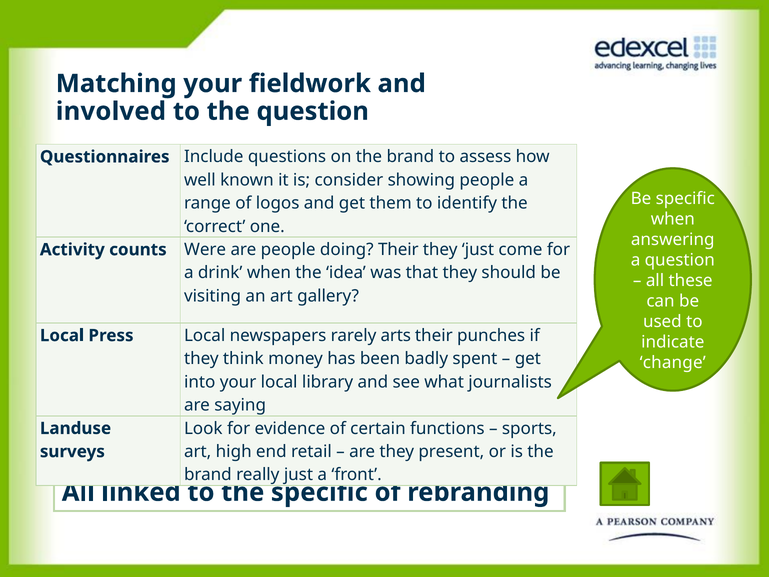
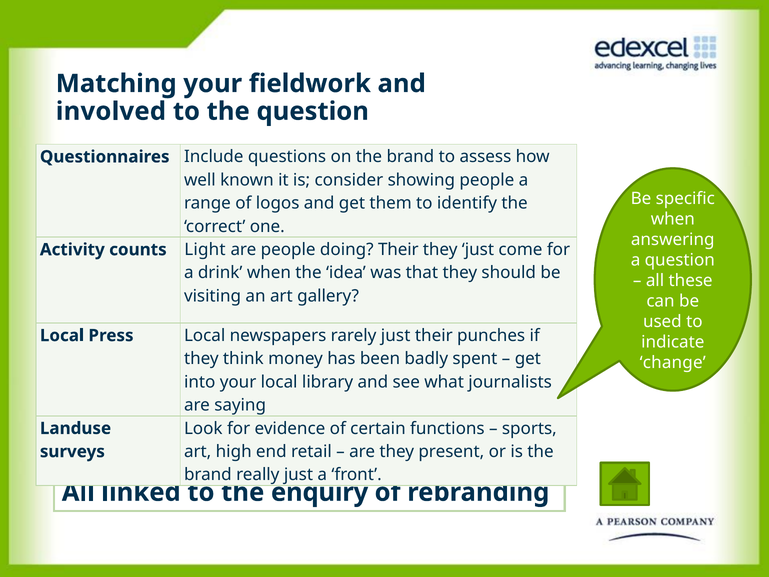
Were: Were -> Light (205, 250)
rarely arts: arts -> just (396, 335)
the specific: specific -> enquiry (320, 492)
